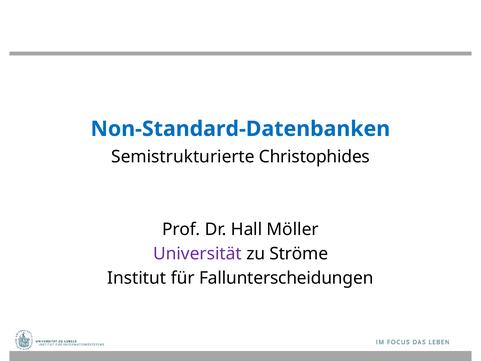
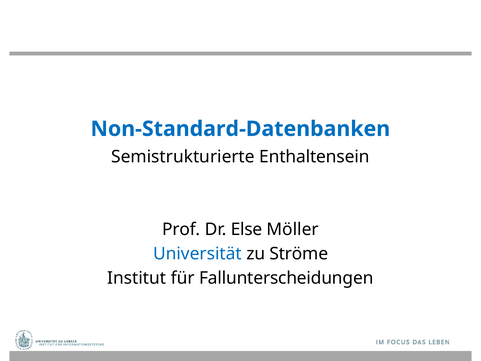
Christophides: Christophides -> Enthaltensein (314, 157)
Hall: Hall -> Else (247, 229)
Universität colour: purple -> blue (197, 254)
